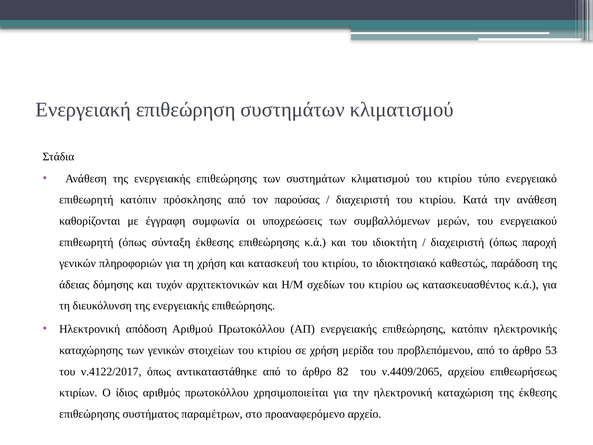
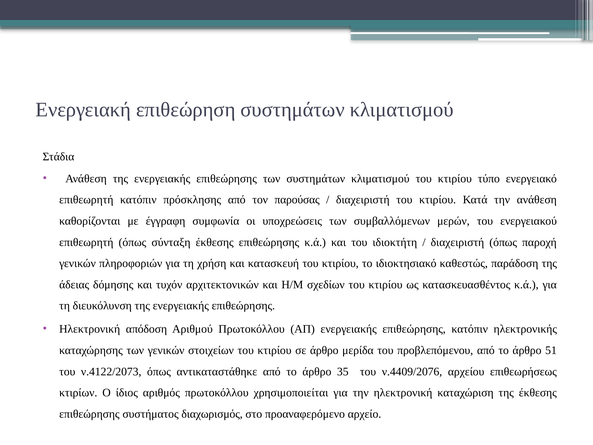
σε χρήση: χρήση -> άρθρο (324, 350)
53: 53 -> 51 (551, 350)
ν.4122/2017: ν.4122/2017 -> ν.4122/2073 (111, 371)
82: 82 -> 35 (343, 371)
ν.4409/2065: ν.4409/2065 -> ν.4409/2076 (412, 371)
παραμέτρων: παραμέτρων -> διαχωρισμός (212, 414)
